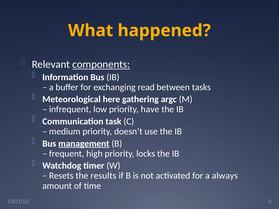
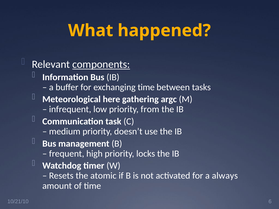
exchanging read: read -> time (146, 87)
have: have -> from (150, 109)
management underline: present -> none (84, 144)
results: results -> atomic (103, 176)
